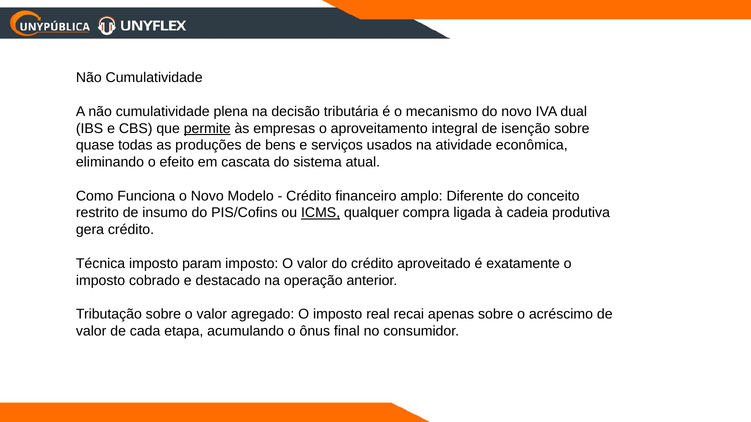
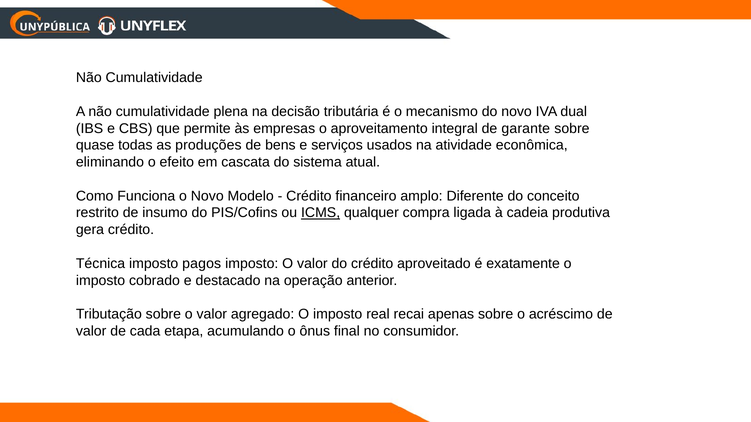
permite underline: present -> none (207, 129)
isenção: isenção -> garante (526, 129)
param: param -> pagos (202, 264)
